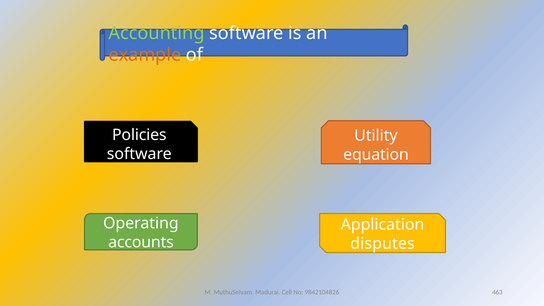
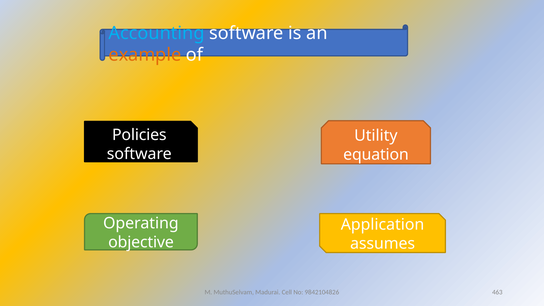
Accounting colour: light green -> light blue (157, 33)
accounts: accounts -> objective (141, 242)
disputes: disputes -> assumes (383, 244)
